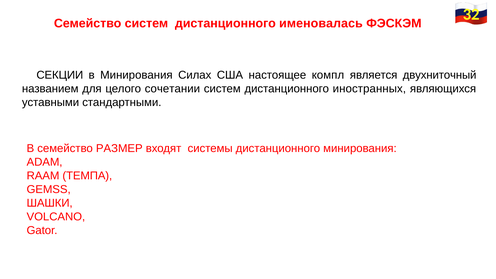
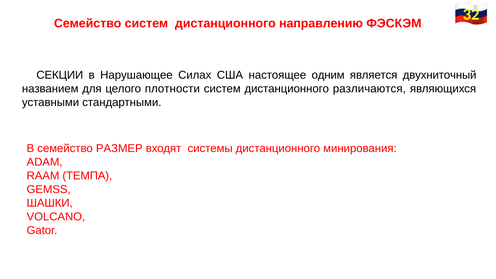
именовалась: именовалась -> направлению (321, 23)
в Минирования: Минирования -> Нарушающее (136, 75)
компл: компл -> одним (328, 75)
сочетании: сочетании -> плотности (172, 89)
иностранных: иностранных -> различаются (369, 89)
